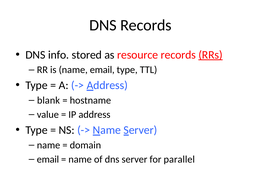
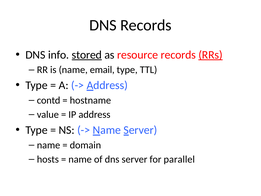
stored underline: none -> present (87, 55)
blank: blank -> contd (49, 100)
email: email -> hosts (48, 159)
